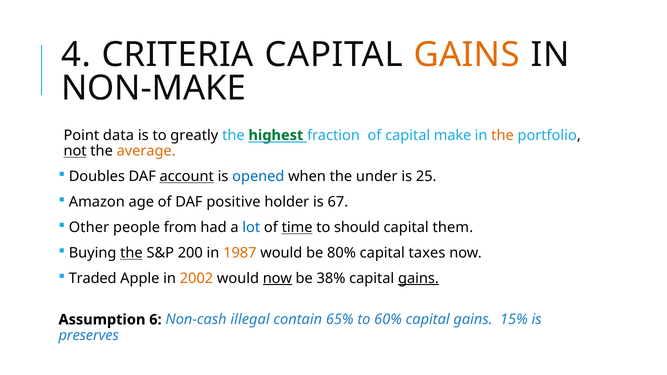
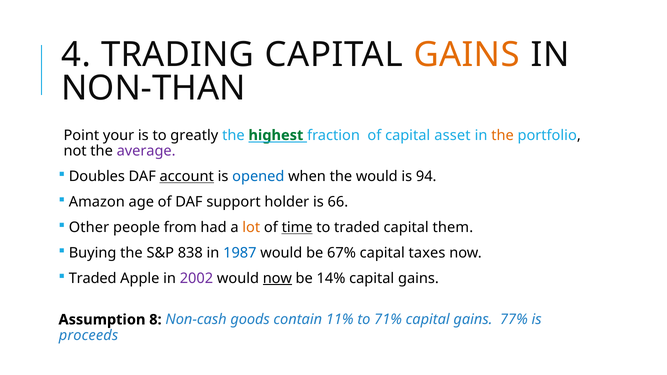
CRITERIA: CRITERIA -> TRADING (178, 55)
NON-MAKE: NON-MAKE -> NON-THAN (153, 88)
data: data -> your (119, 135)
make: make -> asset (452, 135)
not underline: present -> none (75, 151)
average colour: orange -> purple (146, 151)
the under: under -> would (377, 177)
25: 25 -> 94 (426, 177)
positive: positive -> support (234, 202)
67: 67 -> 66 (338, 202)
lot colour: blue -> orange (251, 228)
to should: should -> traded (357, 228)
the underline: present -> none (131, 253)
200: 200 -> 838 (190, 253)
1987 colour: orange -> blue (240, 253)
80%: 80% -> 67% (341, 253)
2002 colour: orange -> purple (196, 279)
38%: 38% -> 14% (331, 279)
gains underline: present -> none (418, 279)
6: 6 -> 8 (155, 320)
illegal: illegal -> goods (250, 320)
65%: 65% -> 11% (340, 320)
60%: 60% -> 71% (388, 320)
15%: 15% -> 77% (514, 320)
preserves: preserves -> proceeds (89, 336)
